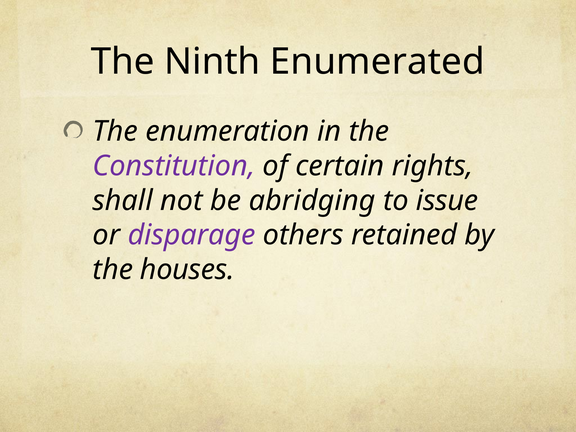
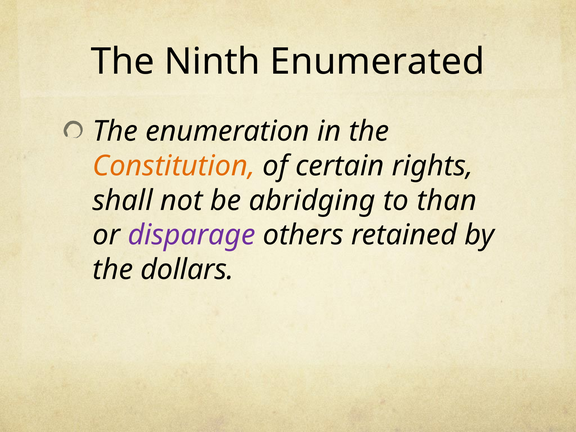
Constitution colour: purple -> orange (174, 166)
issue: issue -> than (447, 201)
houses: houses -> dollars (187, 270)
